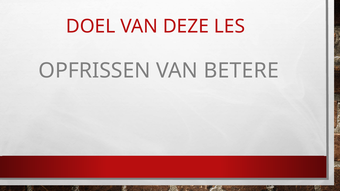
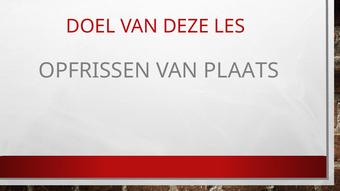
BETERE: BETERE -> PLAATS (241, 71)
